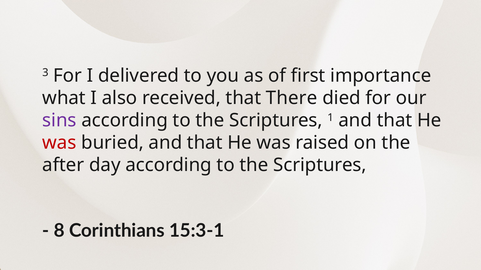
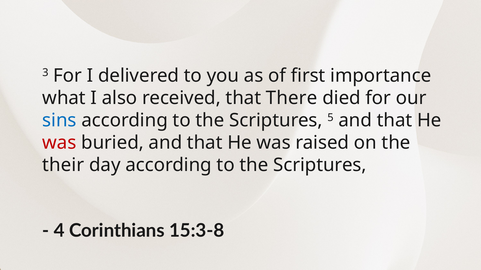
sins colour: purple -> blue (59, 121)
1: 1 -> 5 (330, 118)
after: after -> their (63, 165)
8: 8 -> 4 (59, 231)
15:3-1: 15:3-1 -> 15:3-8 (197, 231)
